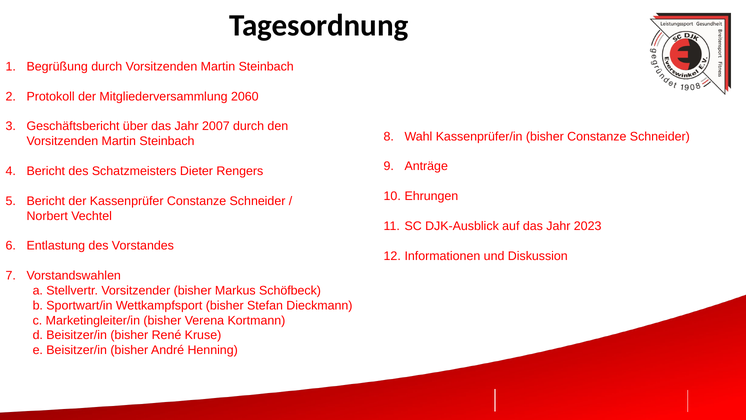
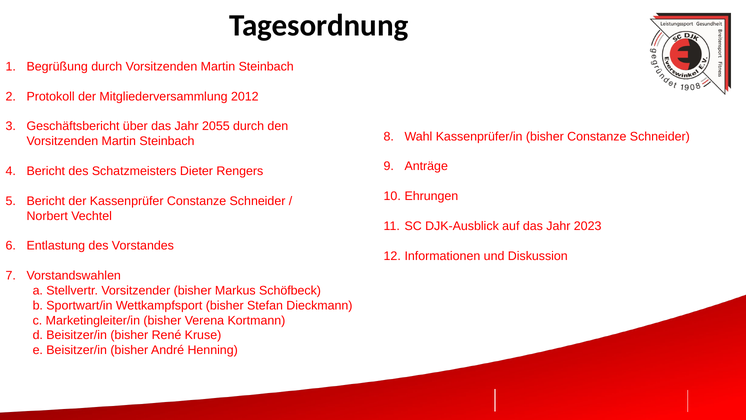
2060: 2060 -> 2012 (245, 96)
2007: 2007 -> 2055 (216, 126)
